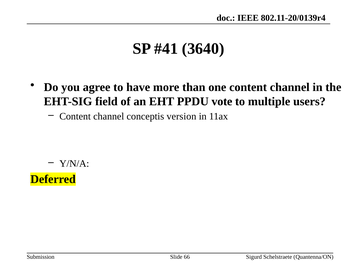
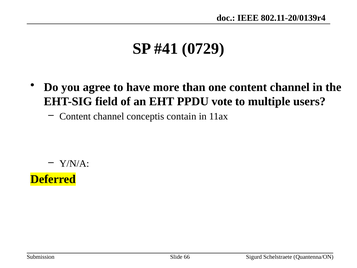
3640: 3640 -> 0729 (203, 49)
version: version -> contain (181, 116)
